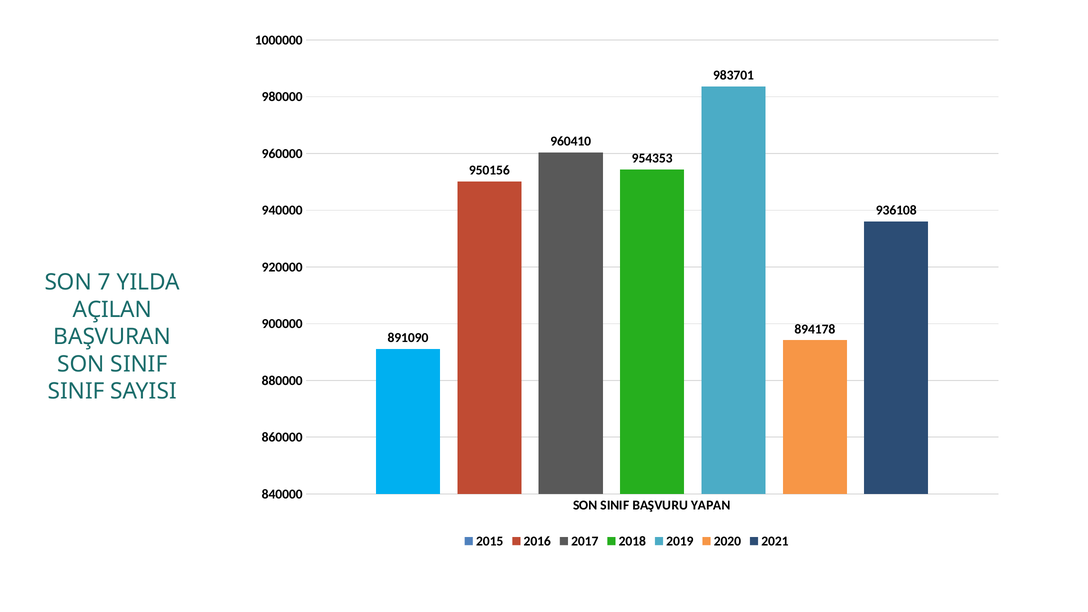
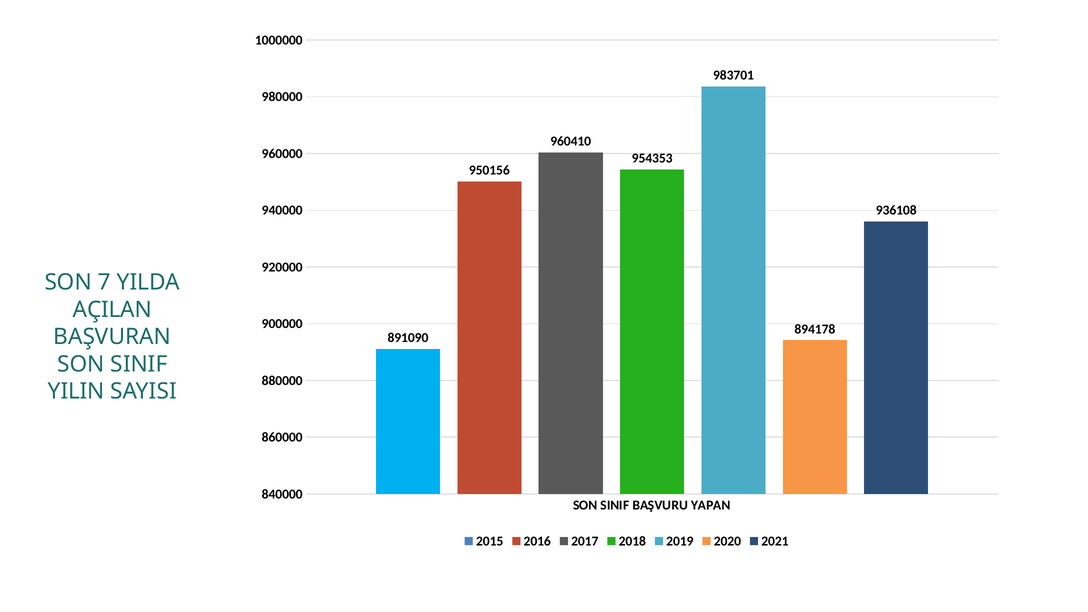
SINIF: SINIF -> YILIN (76, 391)
